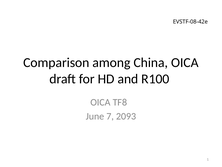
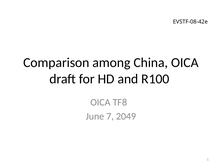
2093: 2093 -> 2049 (126, 116)
